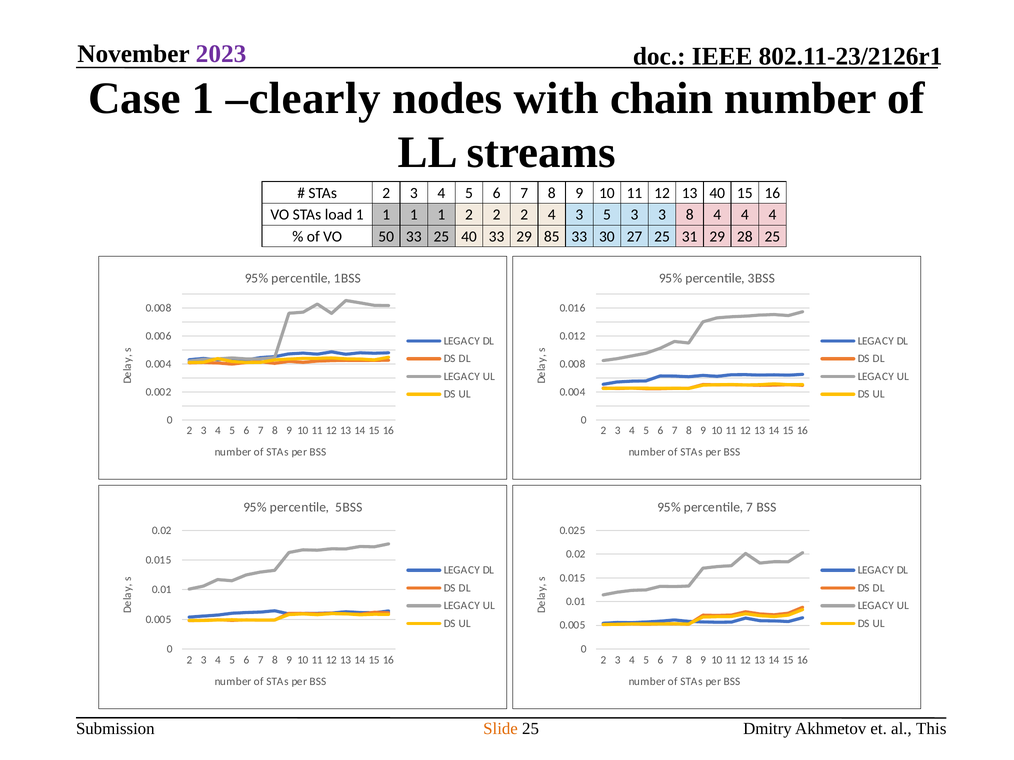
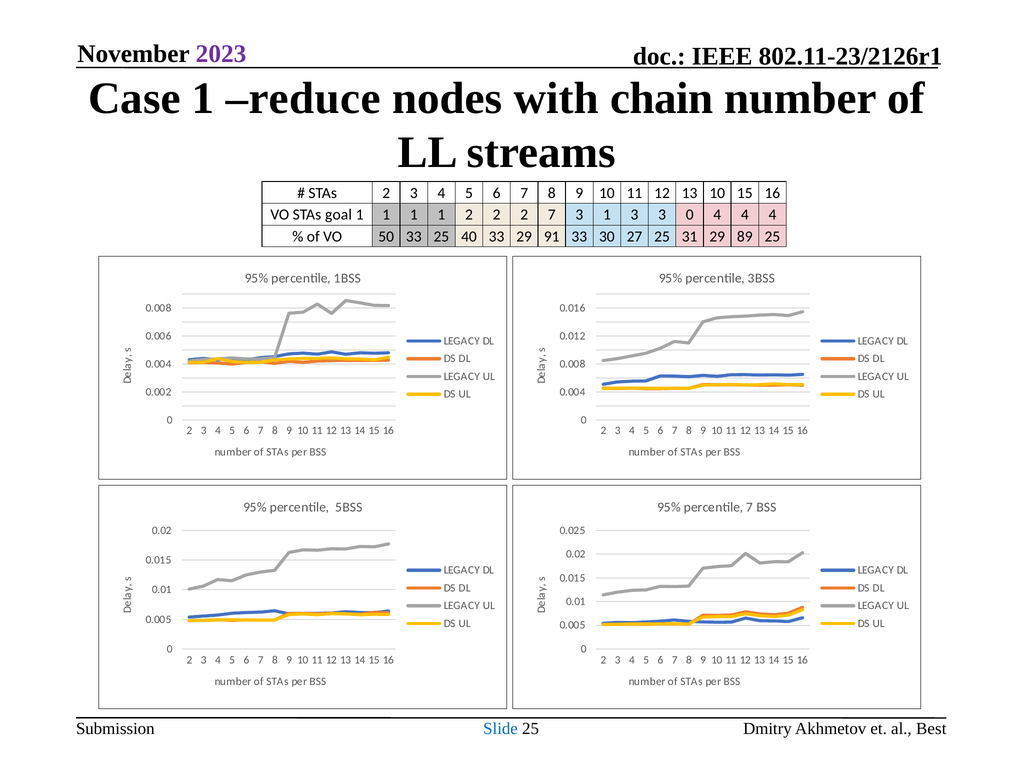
clearly: clearly -> reduce (303, 99)
13 40: 40 -> 10 (717, 193)
load: load -> goal (339, 215)
2 4: 4 -> 7 (552, 215)
3 5: 5 -> 1 (607, 215)
3 8: 8 -> 0 (690, 215)
85: 85 -> 91 (552, 237)
28: 28 -> 89 (745, 237)
Slide colour: orange -> blue (501, 729)
This: This -> Best (931, 729)
